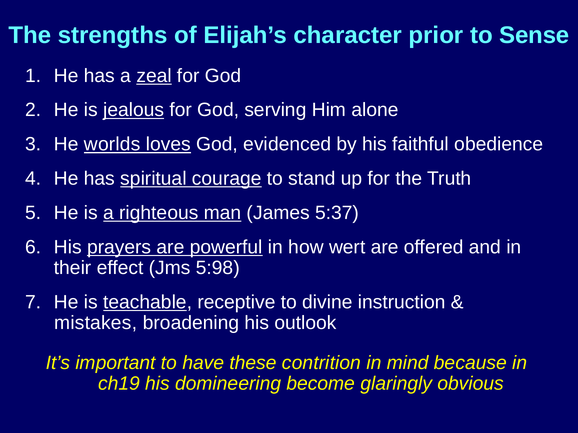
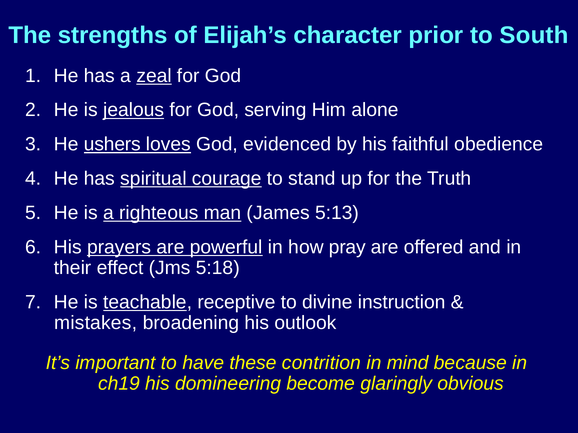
Sense: Sense -> South (534, 35)
worlds: worlds -> ushers (112, 144)
5:37: 5:37 -> 5:13 (337, 213)
wert: wert -> pray (347, 247)
5:98: 5:98 -> 5:18 (218, 268)
